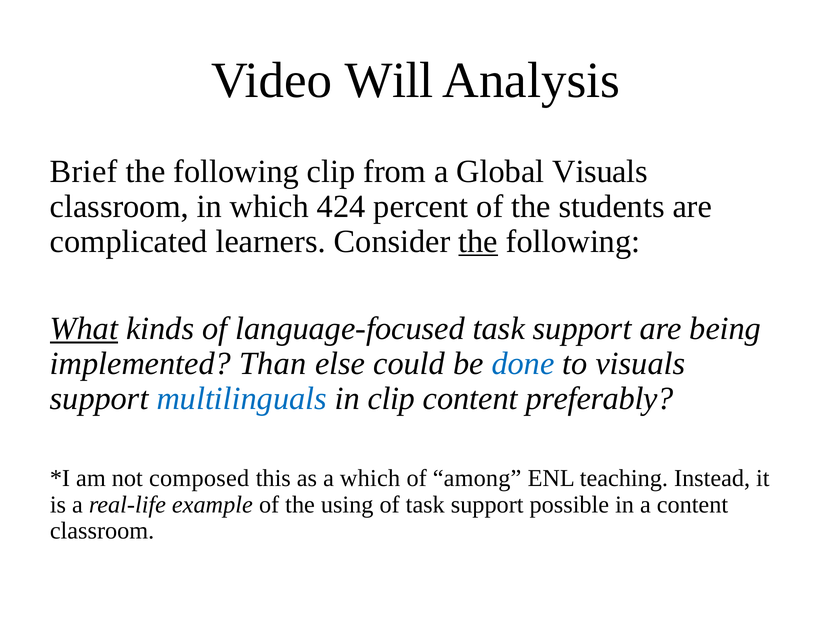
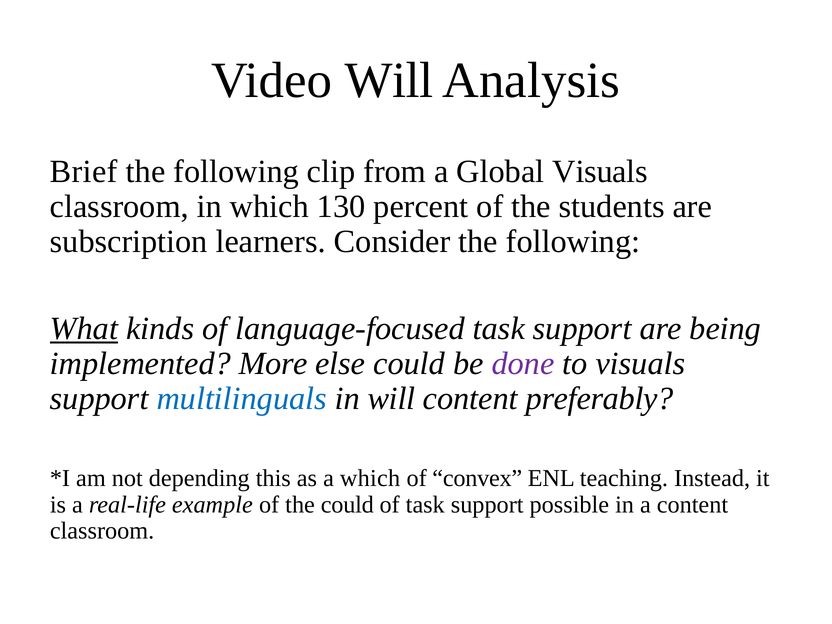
424: 424 -> 130 (341, 206)
complicated: complicated -> subscription (129, 241)
the underline: present -> none (478, 241)
Than: Than -> More (273, 363)
done colour: blue -> purple (523, 363)
in clip: clip -> will (391, 398)
composed: composed -> depending (199, 478)
among: among -> convex (477, 478)
the using: using -> could (347, 505)
